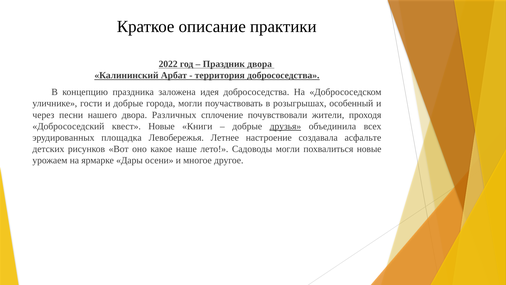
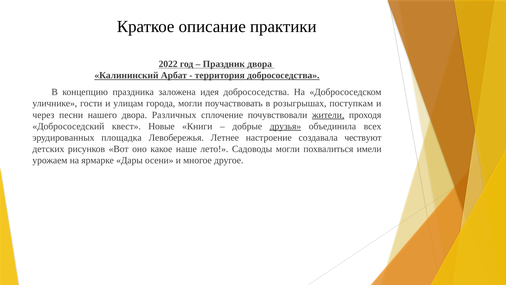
и добрые: добрые -> улицам (128, 103)
особенный: особенный -> поступкам (351, 103)
жители underline: none -> present (328, 115)
асфальте: асфальте -> чествуют (363, 138)
похвалиться новые: новые -> имели (369, 149)
